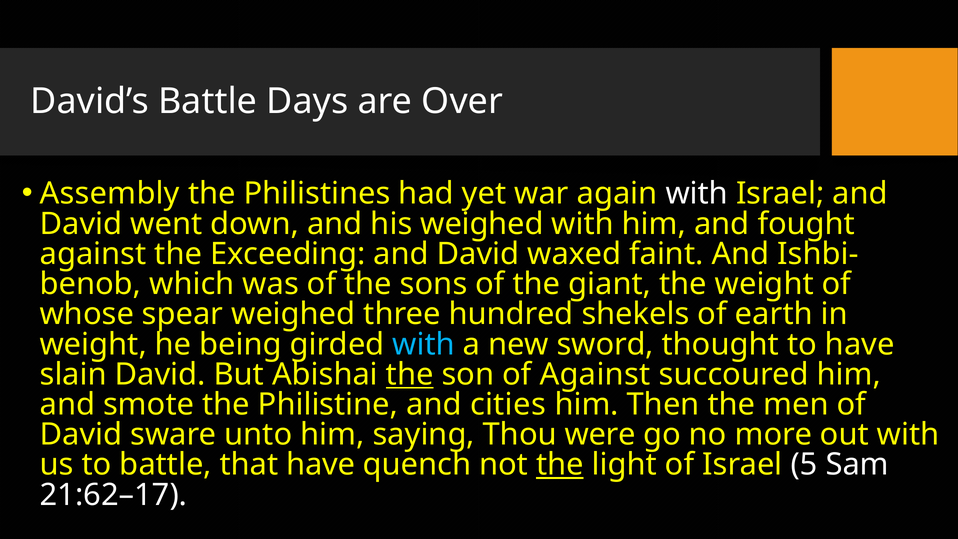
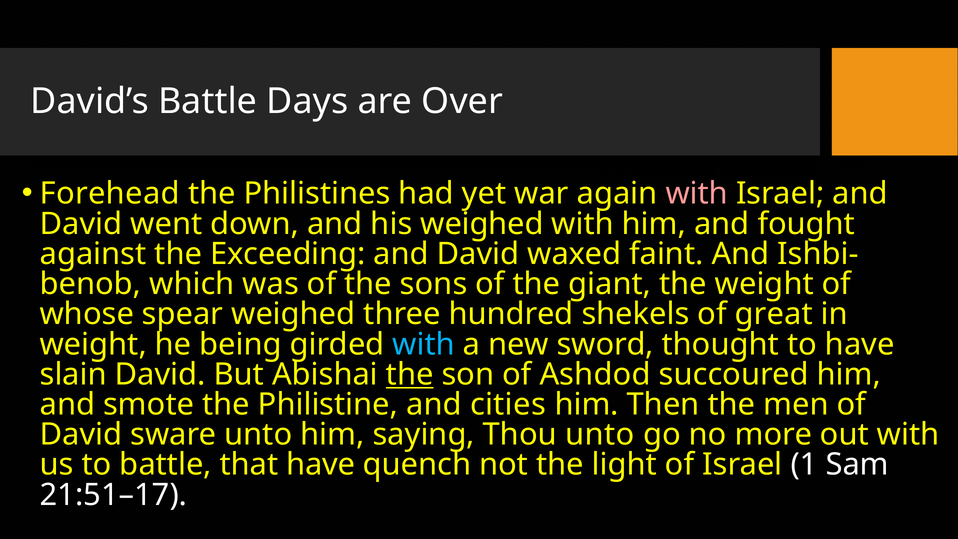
Assembly: Assembly -> Forehead (110, 194)
with colour: white -> pink (697, 194)
earth: earth -> great (774, 314)
of Against: Against -> Ashdod (595, 374)
Thou were: were -> unto (600, 435)
the underline: present -> none (560, 465)
5: 5 -> 1 (804, 465)
21:62–17: 21:62–17 -> 21:51–17 (113, 495)
